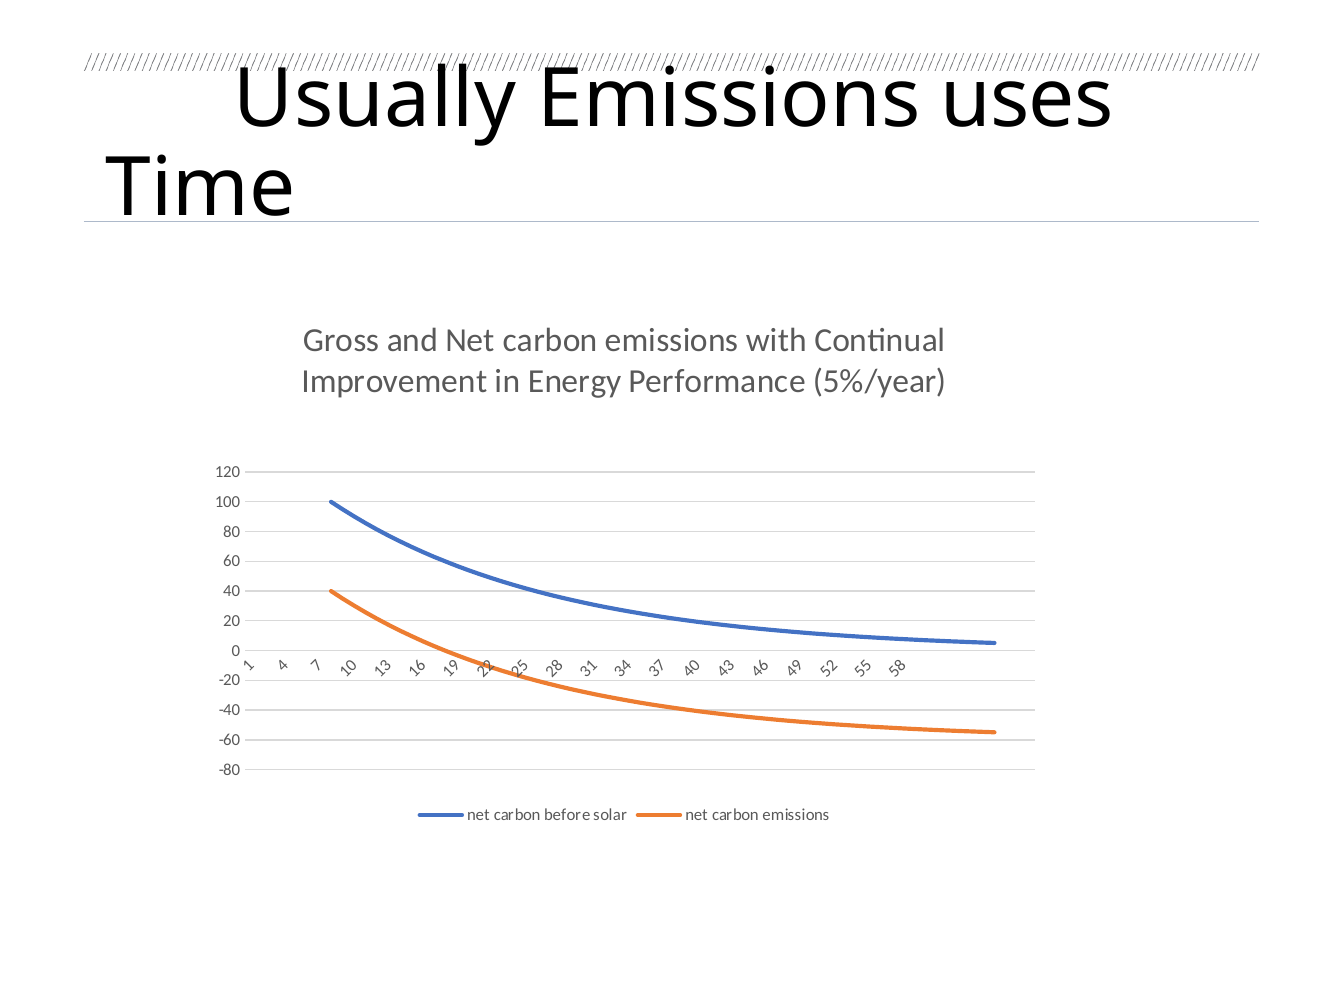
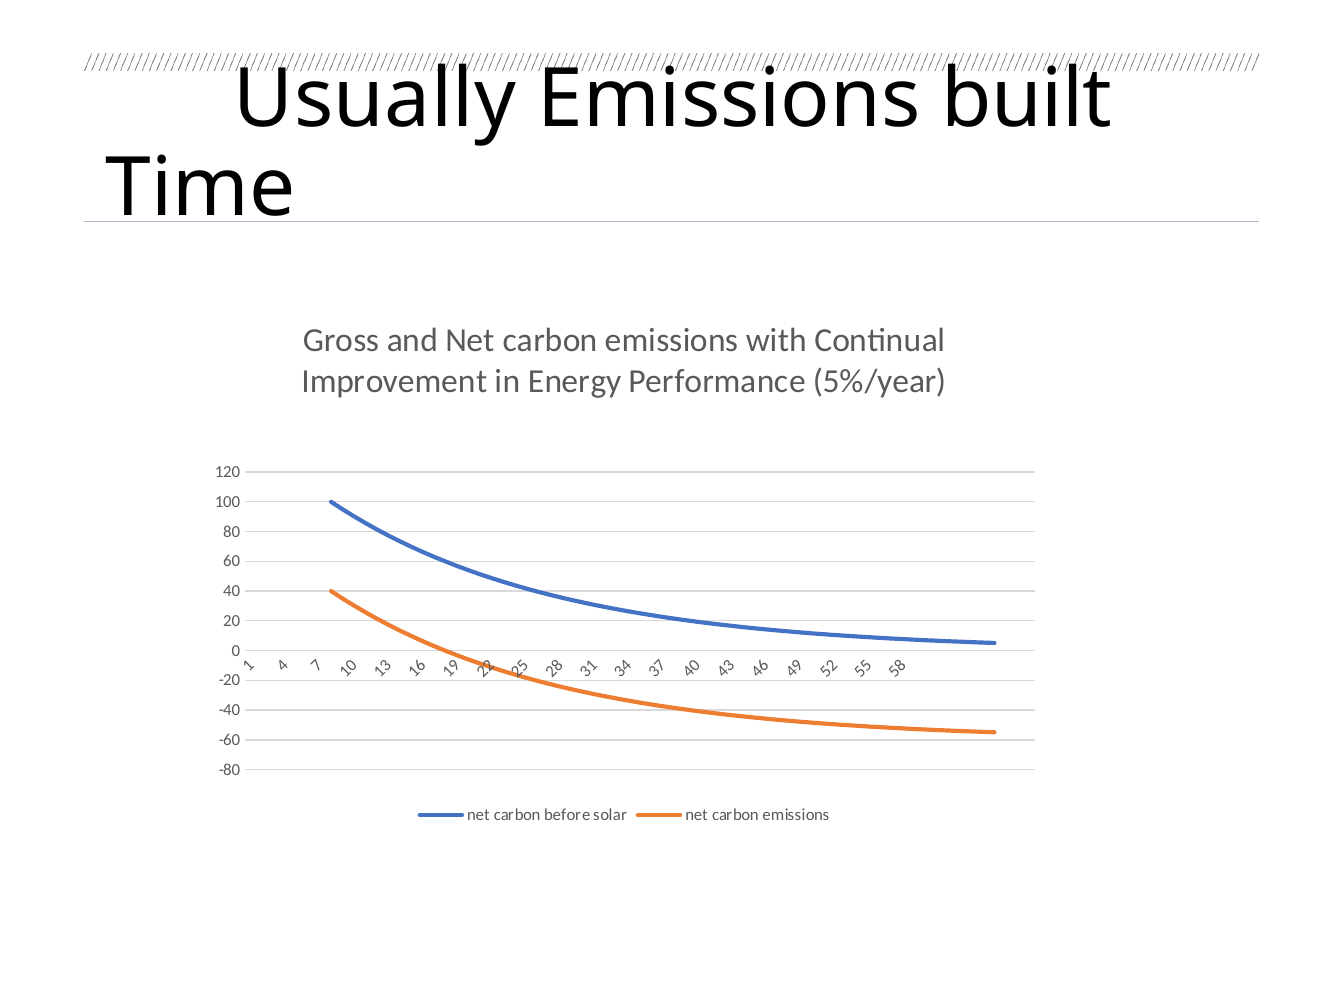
uses: uses -> built (1027, 100)
